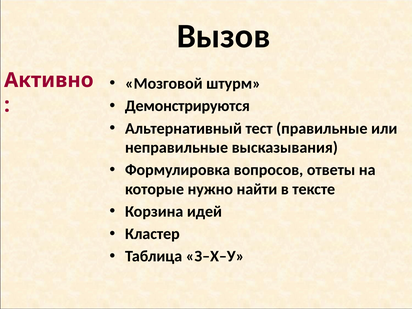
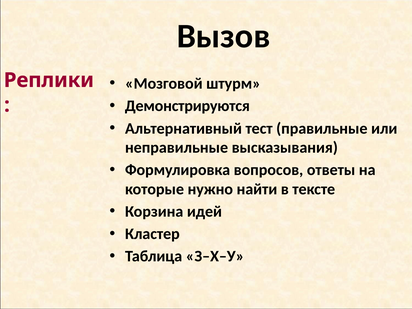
Активно: Активно -> Реплики (49, 80)
